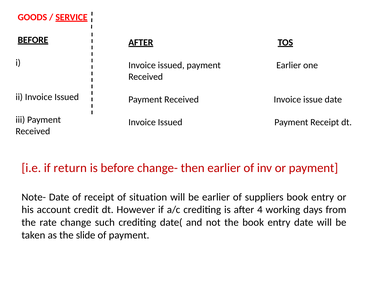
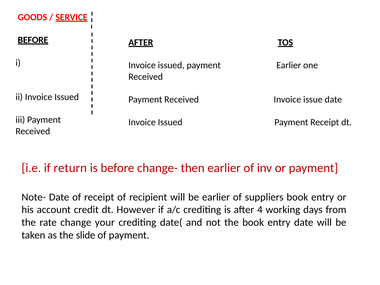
situation: situation -> recipient (148, 197)
such: such -> your (105, 222)
